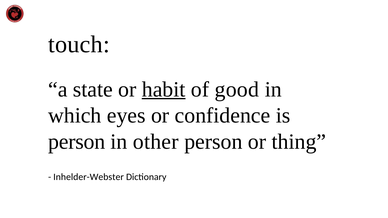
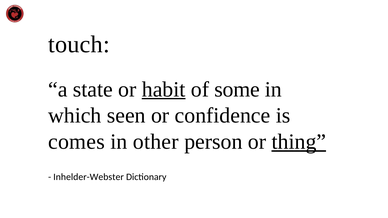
good: good -> some (237, 89)
eyes: eyes -> seen (126, 116)
person: person -> comes (76, 142)
thing underline: none -> present (299, 142)
